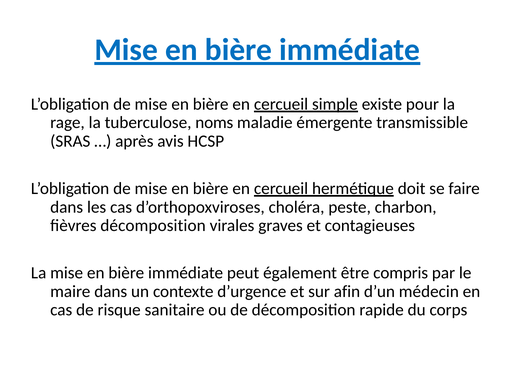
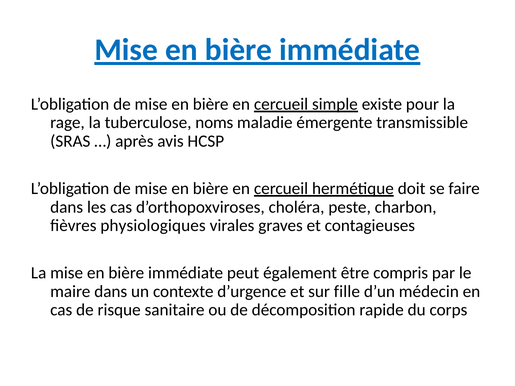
fièvres décomposition: décomposition -> physiologiques (153, 226)
afin: afin -> fille (347, 292)
